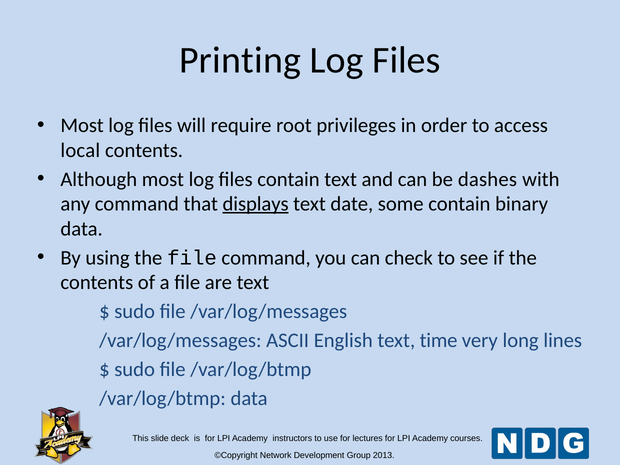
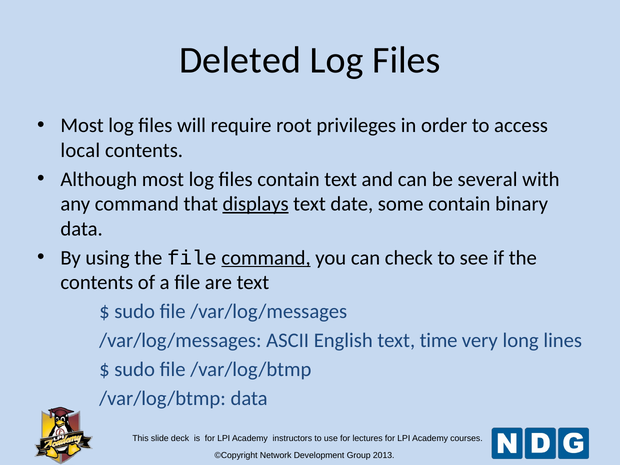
Printing: Printing -> Deleted (240, 60)
dashes: dashes -> several (488, 179)
command underline: none -> present (266, 258)
